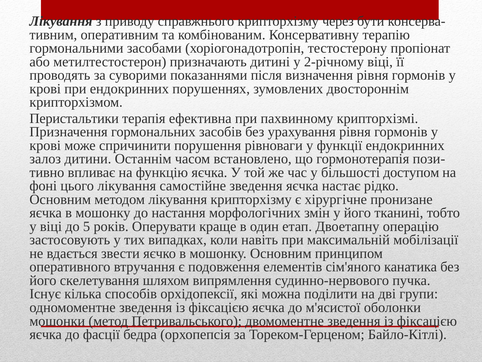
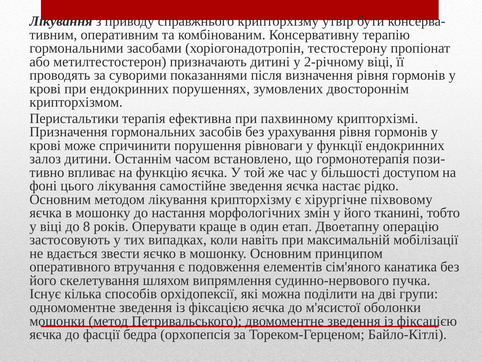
через: через -> утвір (338, 21)
пронизане: пронизане -> піхвовому (402, 199)
5: 5 -> 8 (87, 226)
